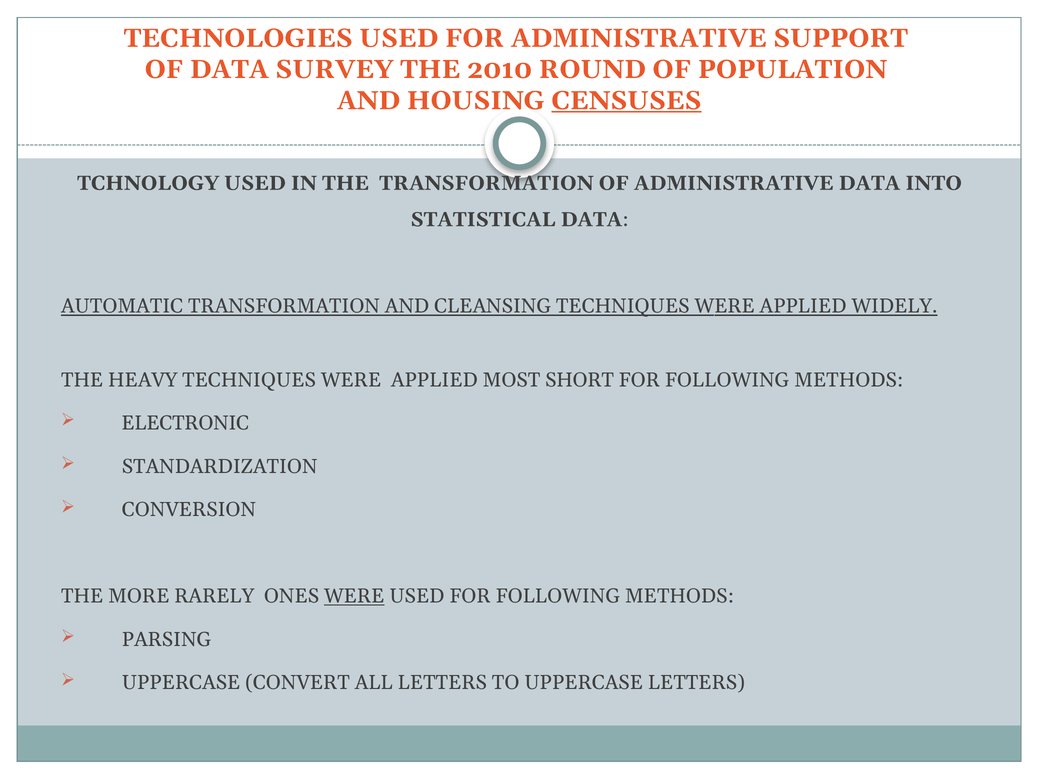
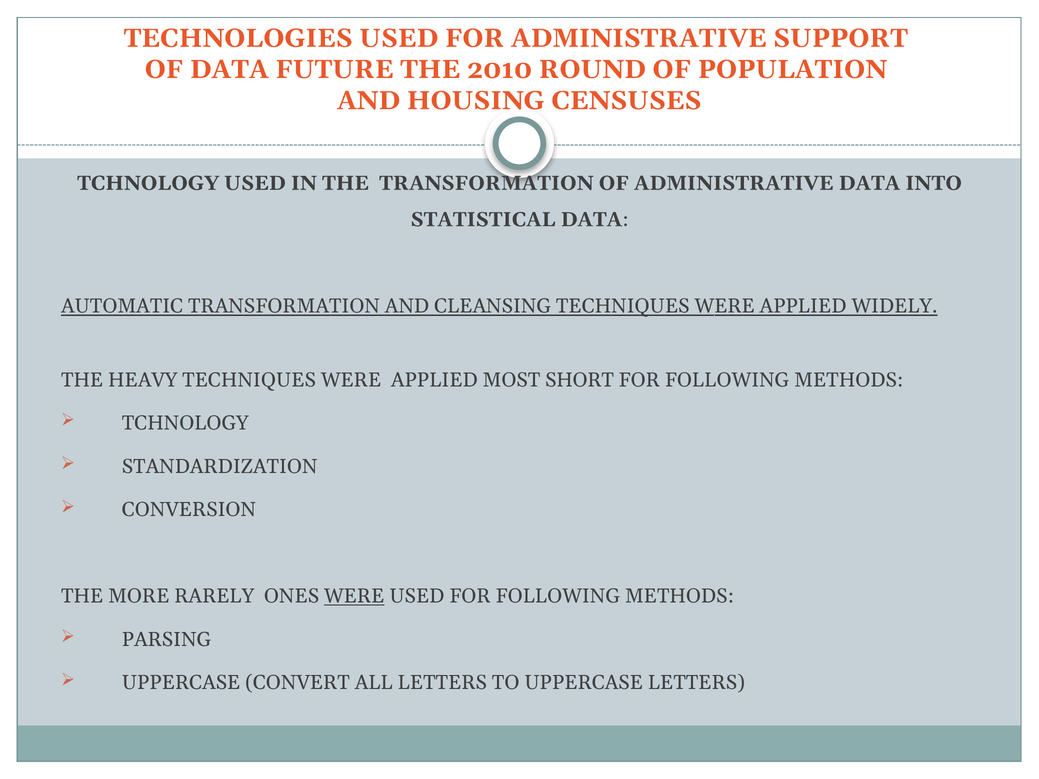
SURVEY: SURVEY -> FUTURE (334, 69)
CENSUSES underline: present -> none (626, 101)
ELECTRONIC: ELECTRONIC -> TCHNOLOGY (185, 423)
